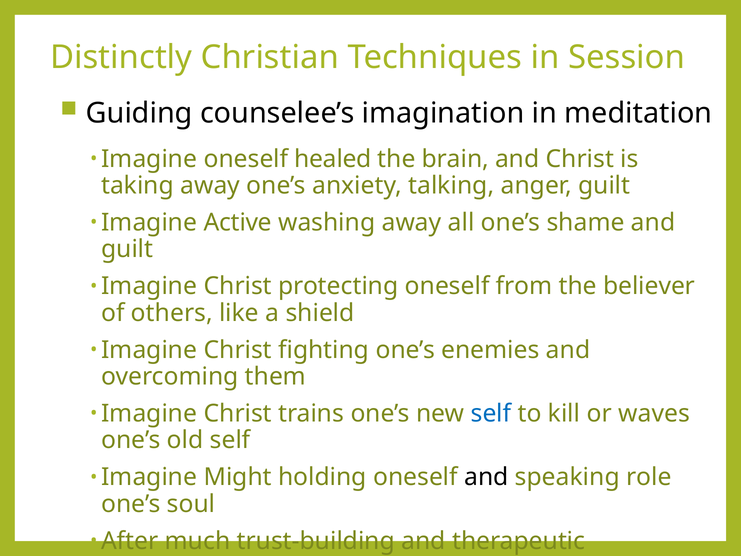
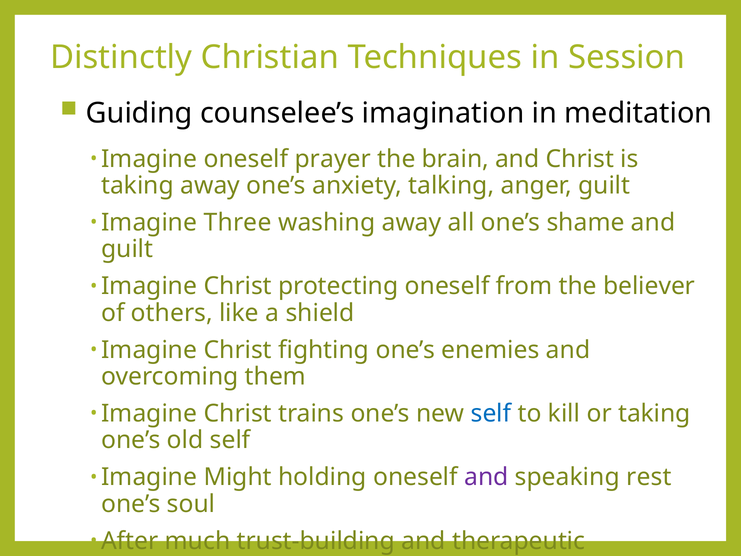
healed: healed -> prayer (333, 159)
Active: Active -> Three (238, 223)
or waves: waves -> taking (654, 413)
and colour: black -> purple (486, 477)
role: role -> rest (649, 477)
